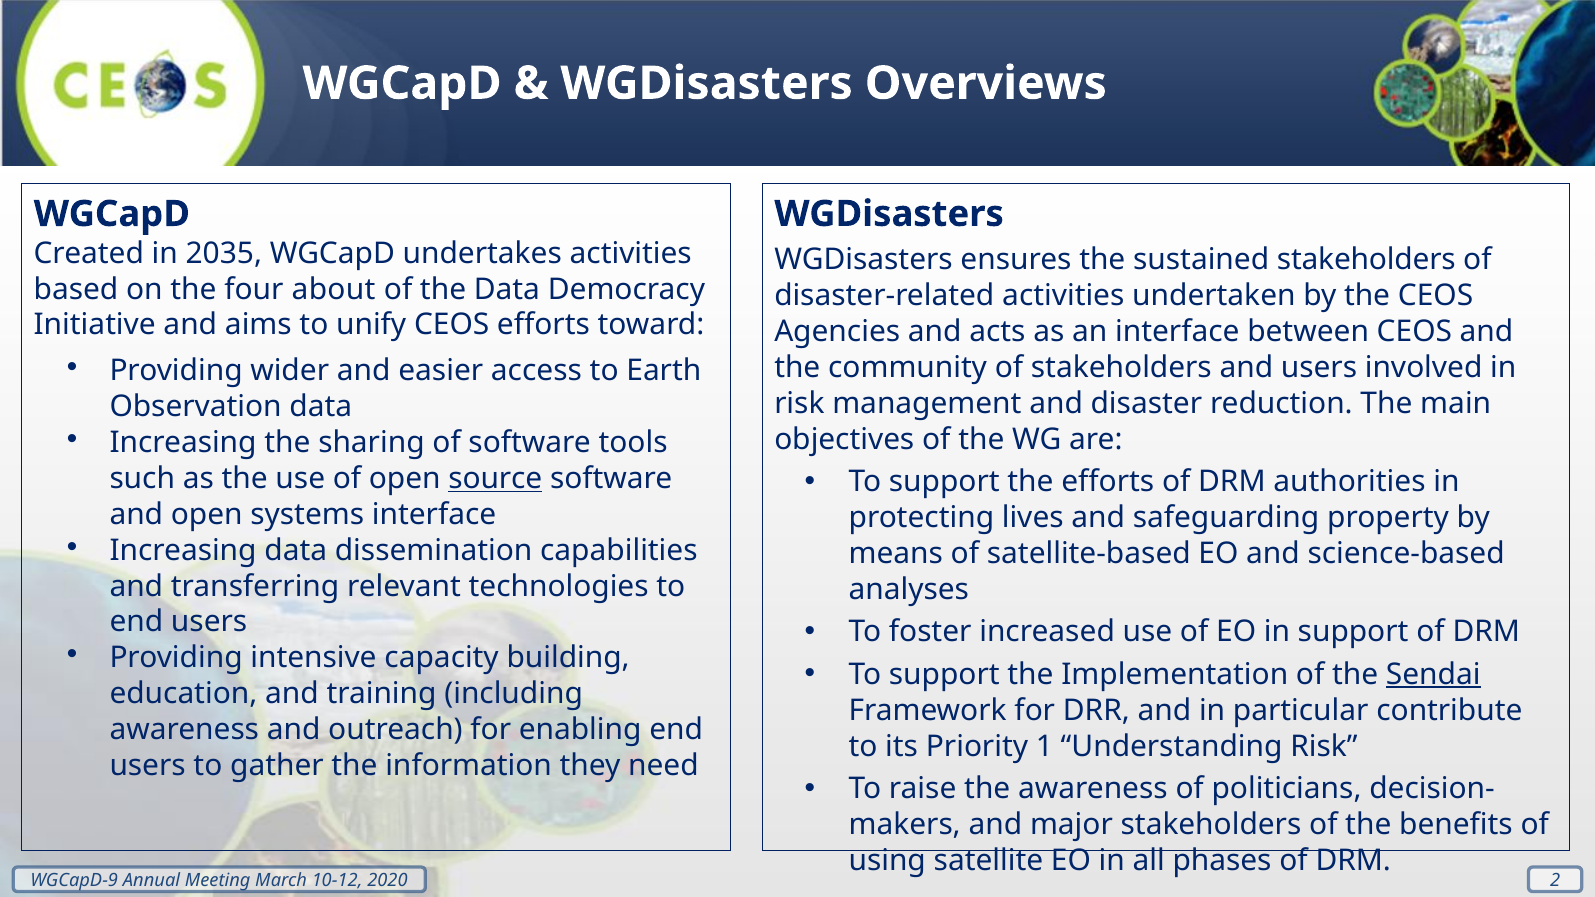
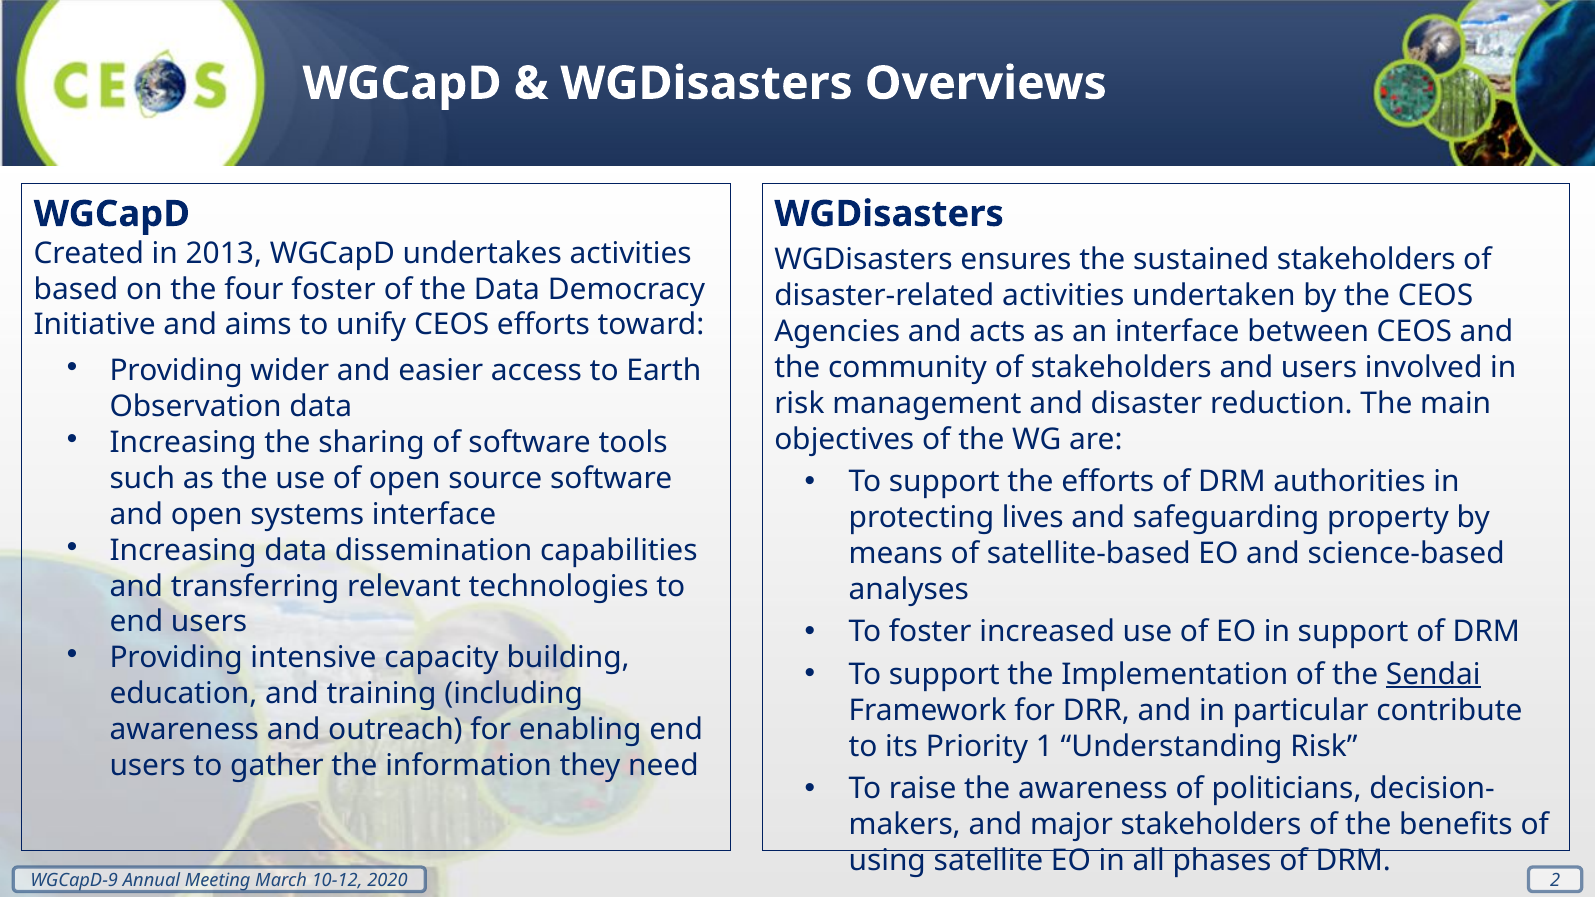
2035: 2035 -> 2013 (224, 253)
four about: about -> foster (334, 289)
source underline: present -> none (495, 479)
